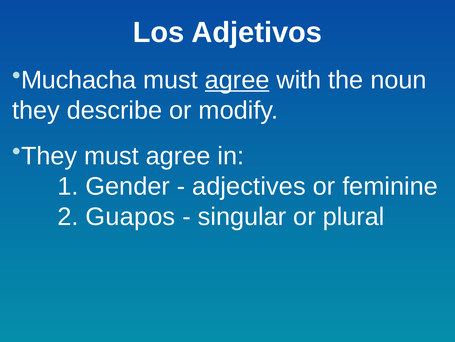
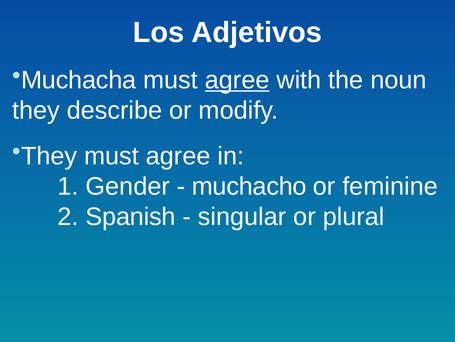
adjectives: adjectives -> muchacho (249, 186)
Guapos: Guapos -> Spanish (131, 216)
